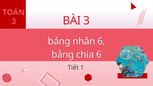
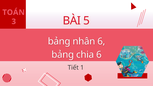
BÀI 3: 3 -> 5 (87, 21)
